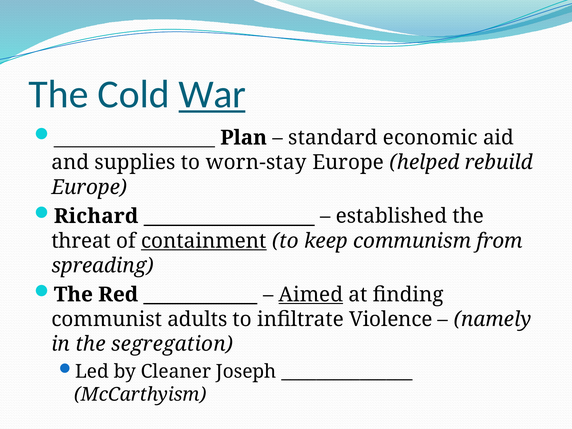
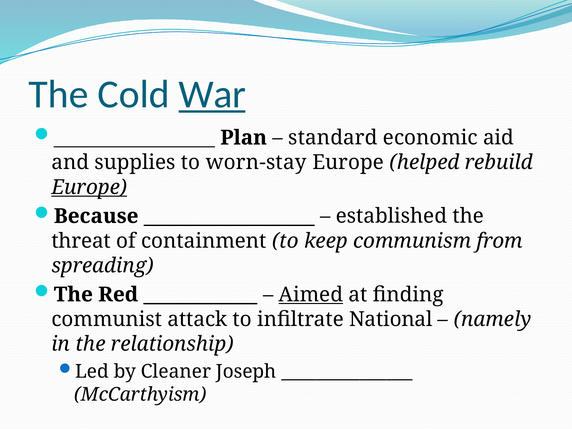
Europe underline: none -> present (89, 187)
Richard: Richard -> Because (96, 216)
containment underline: present -> none (204, 241)
adults: adults -> attack (197, 319)
Violence: Violence -> National (391, 319)
segregation: segregation -> relationship (172, 344)
